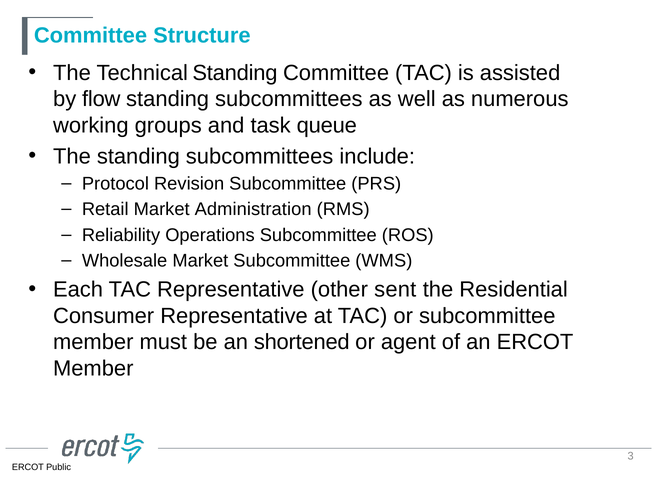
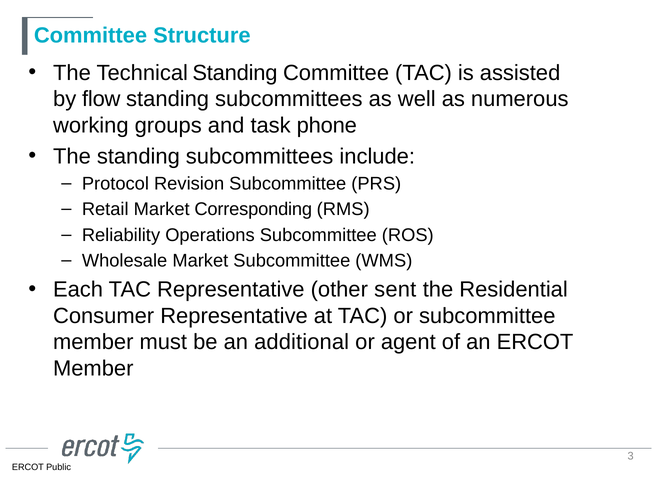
queue: queue -> phone (327, 125)
Administration: Administration -> Corresponding (253, 209)
shortened: shortened -> additional (302, 342)
